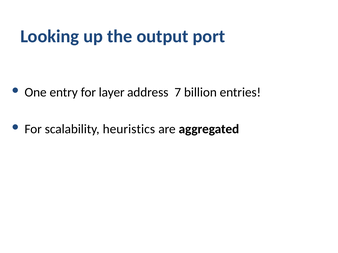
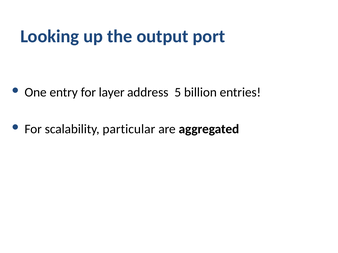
7: 7 -> 5 (178, 92)
heuristics: heuristics -> particular (129, 129)
